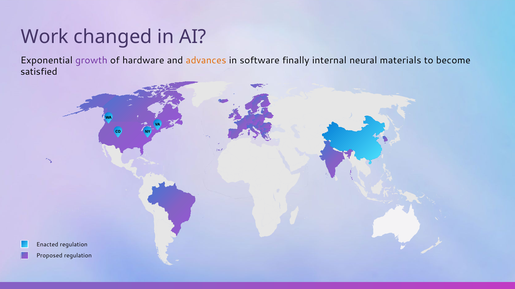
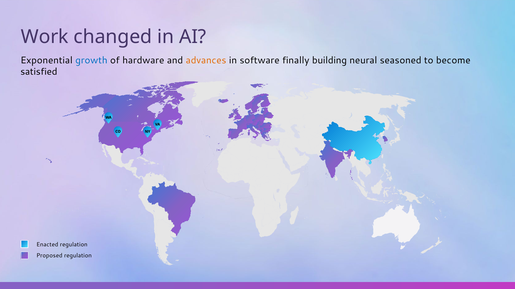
growth colour: purple -> blue (91, 60)
internal: internal -> building (329, 60)
materials: materials -> seasoned (401, 60)
